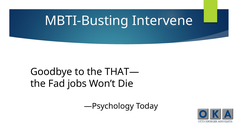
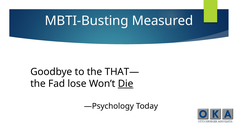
Intervene: Intervene -> Measured (163, 21)
jobs: jobs -> lose (77, 84)
Die underline: none -> present (126, 84)
